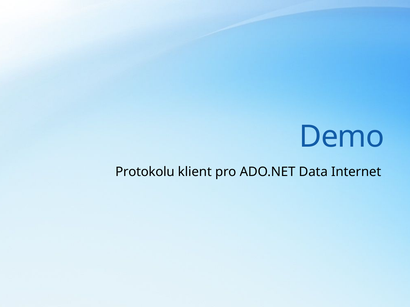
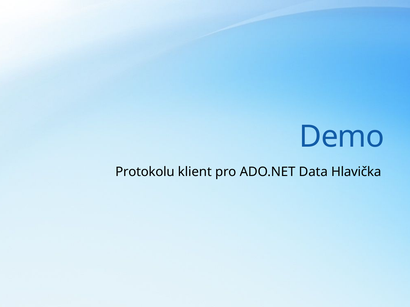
Internet: Internet -> Hlavička (356, 172)
